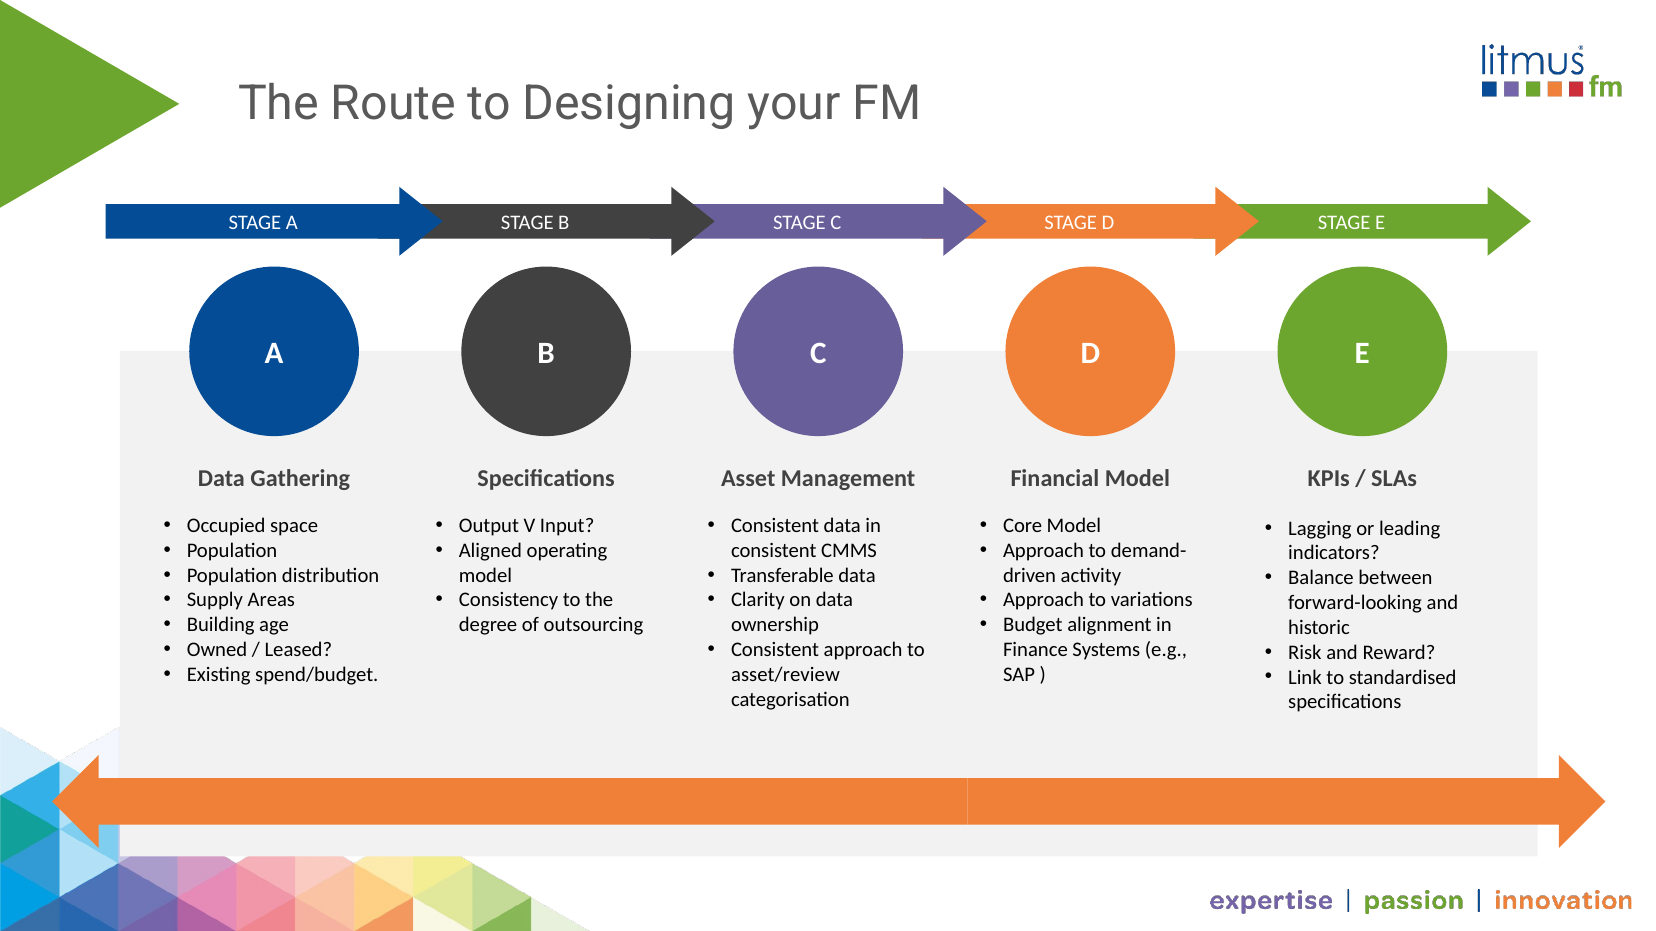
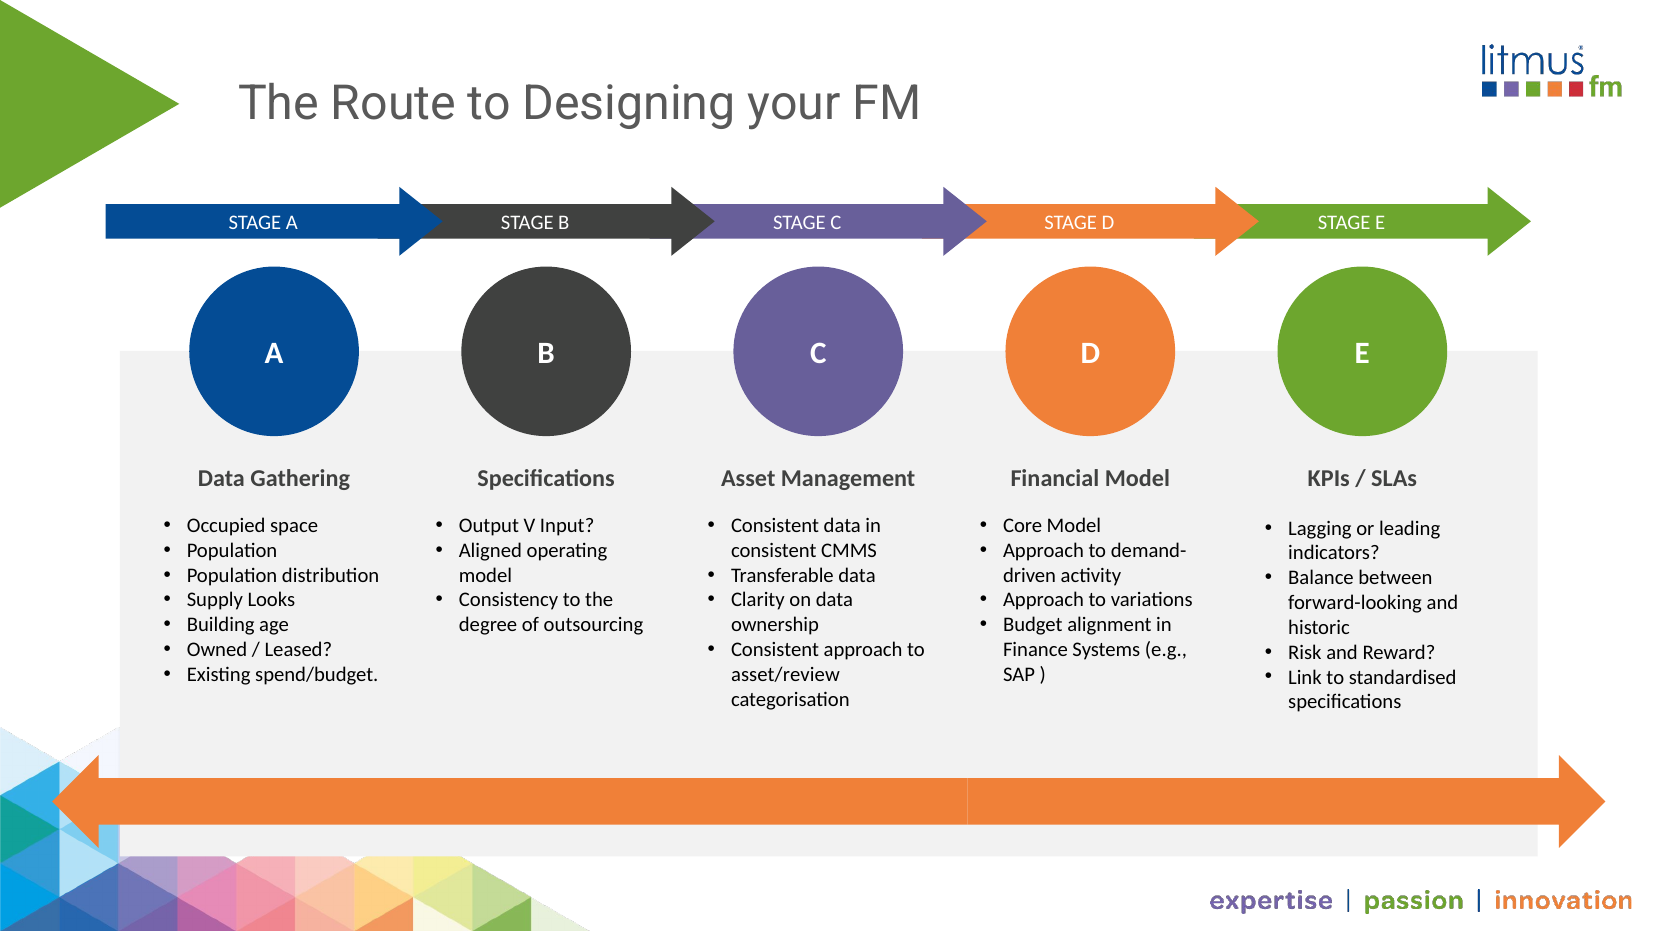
Areas: Areas -> Looks (271, 600)
